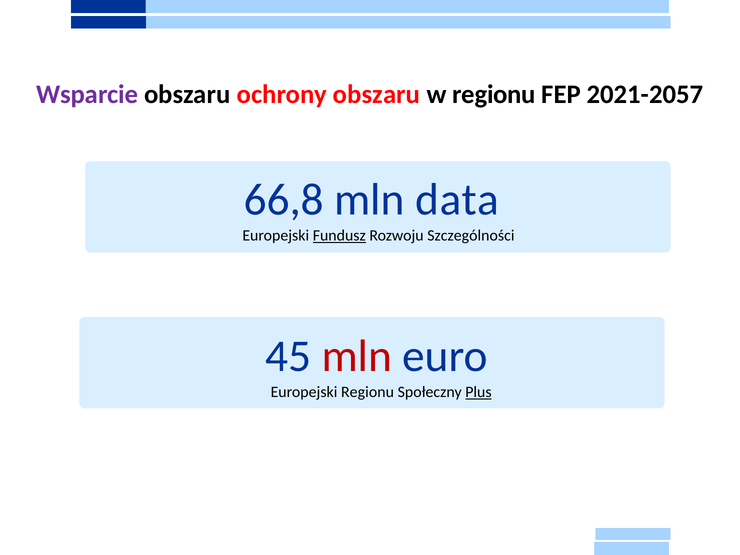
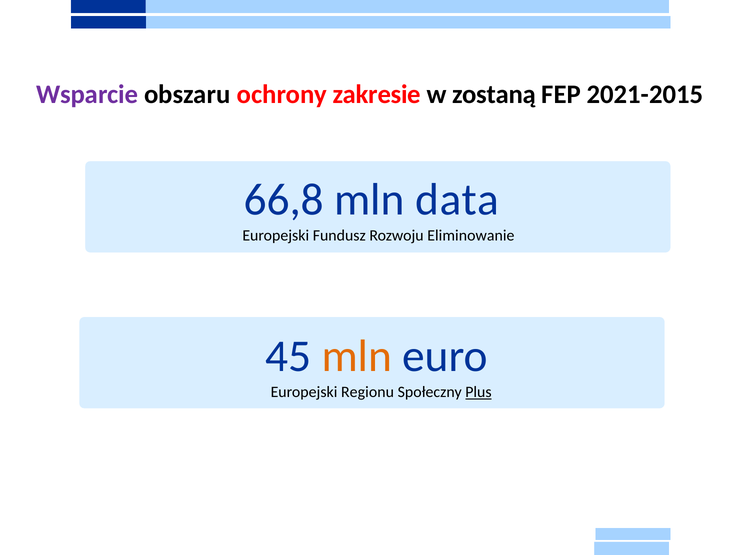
ochrony obszaru: obszaru -> zakresie (377, 94)
w regionu: regionu -> zostaną (494, 94)
2021-2057: 2021-2057 -> 2021-2015 (645, 94)
Fundusz underline: present -> none (339, 236)
Szczególności: Szczególności -> Eliminowanie (471, 236)
mln colour: red -> orange (357, 356)
